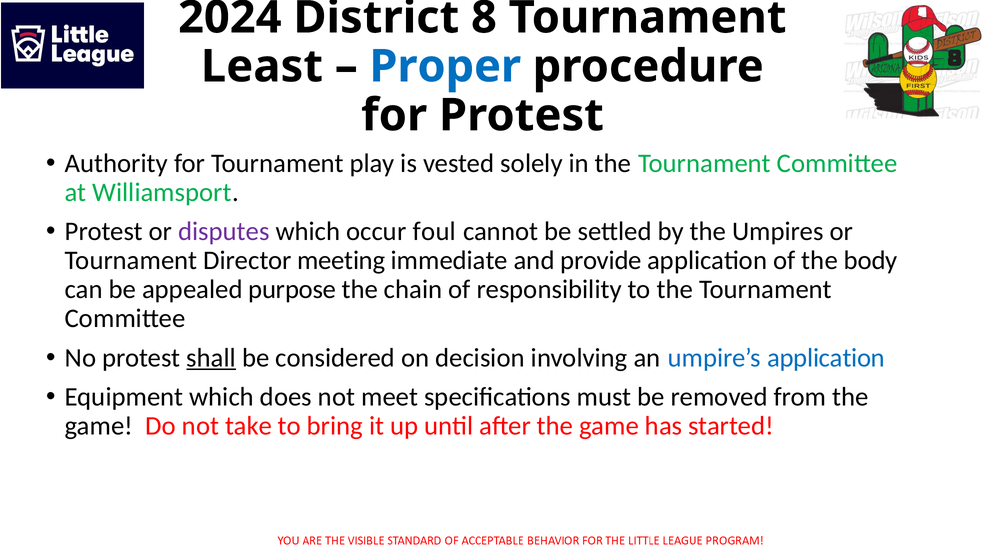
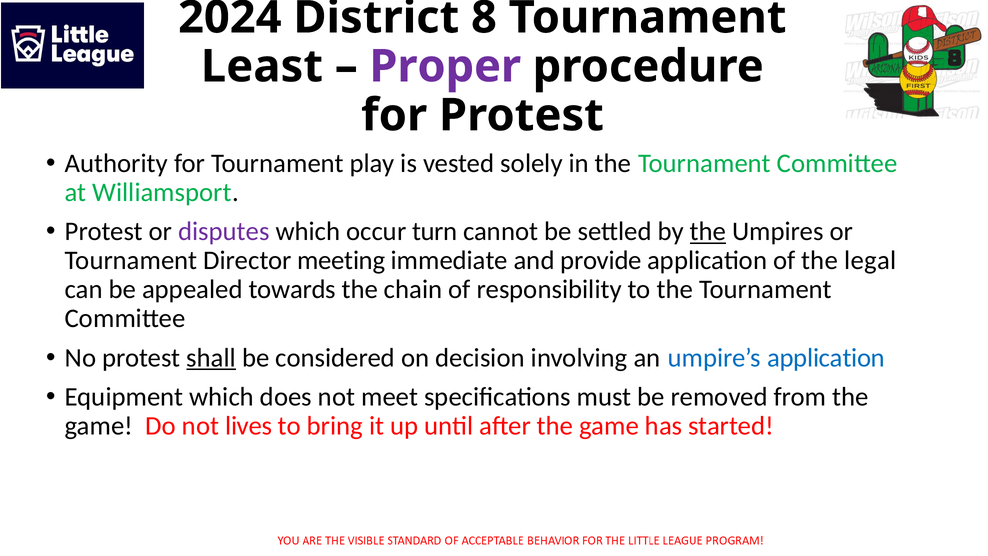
Proper colour: blue -> purple (445, 66)
foul: foul -> turn (435, 232)
the underline: none -> present (708, 232)
body: body -> legal (870, 260)
purpose: purpose -> towards (292, 289)
take: take -> lives (249, 426)
